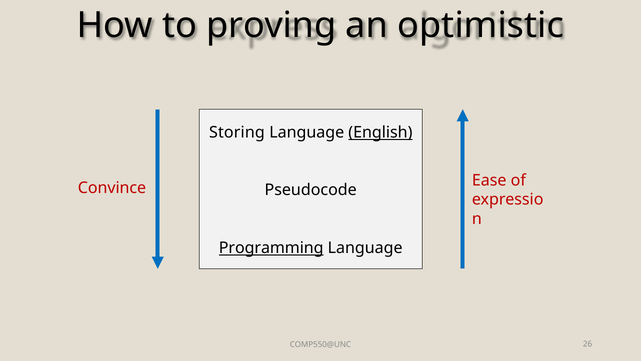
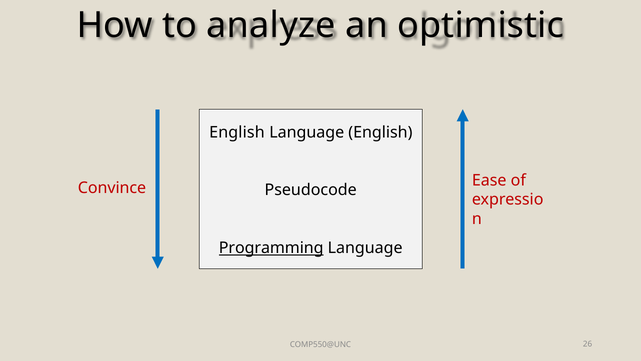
proving: proving -> analyze (271, 25)
Storing: Storing -> English (237, 132)
English underline: present -> none (380, 132)
